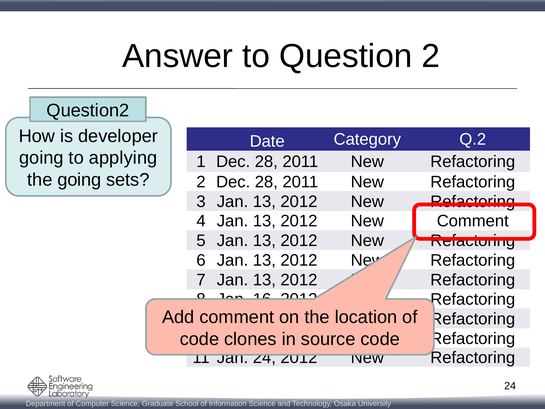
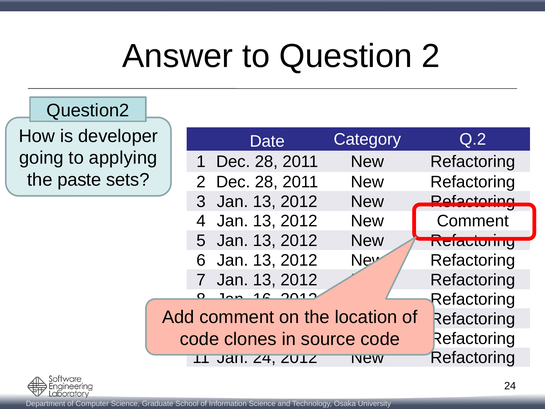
the going: going -> paste (79, 180)
